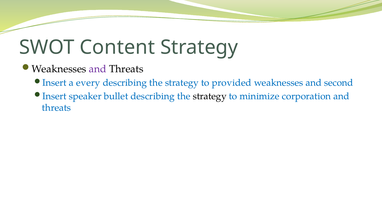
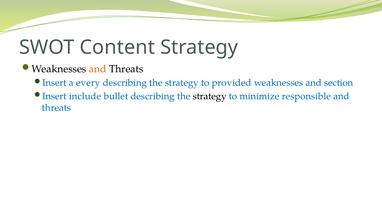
and colour: purple -> orange (98, 69)
second: second -> section (339, 83)
speaker: speaker -> include (85, 96)
corporation: corporation -> responsible (306, 96)
